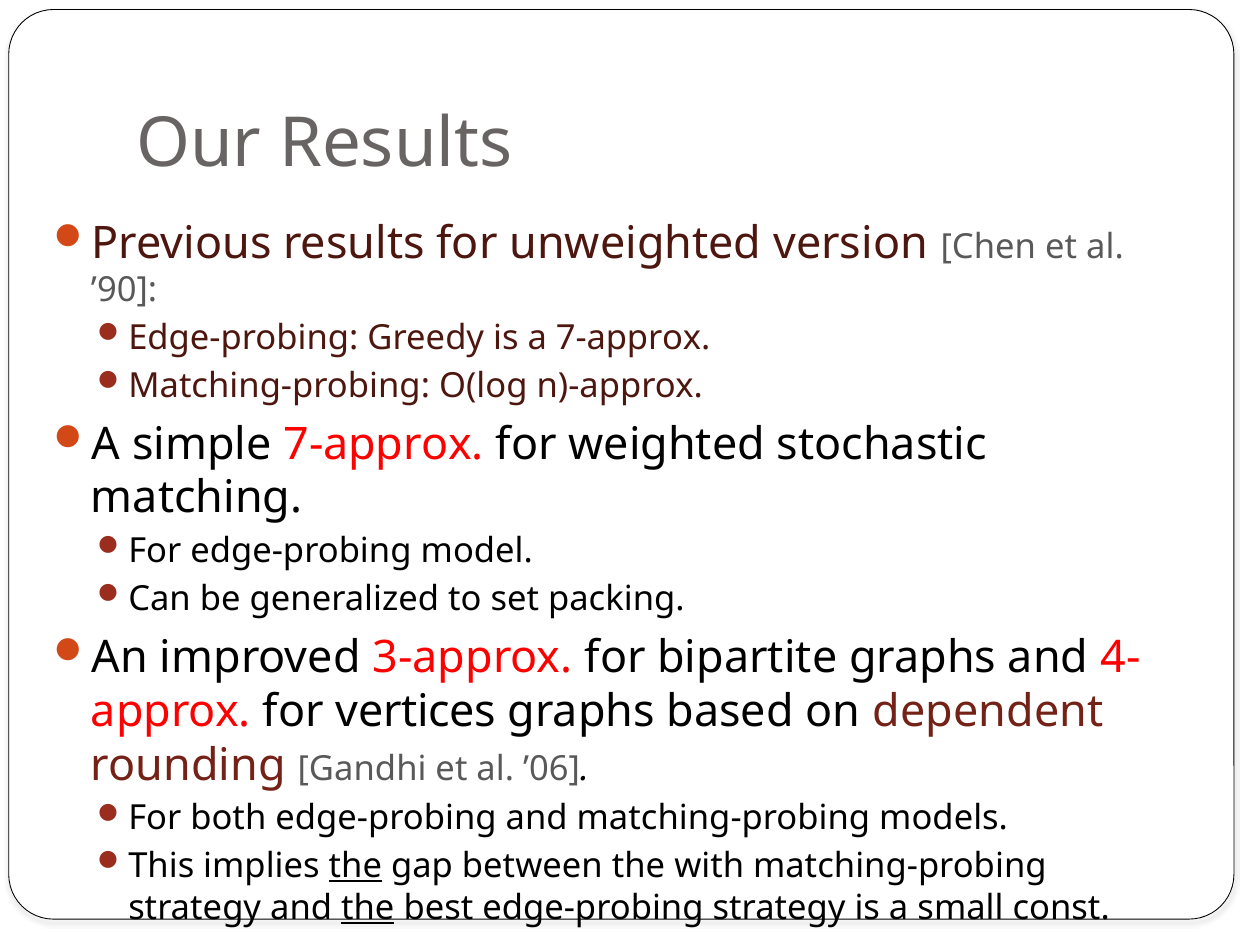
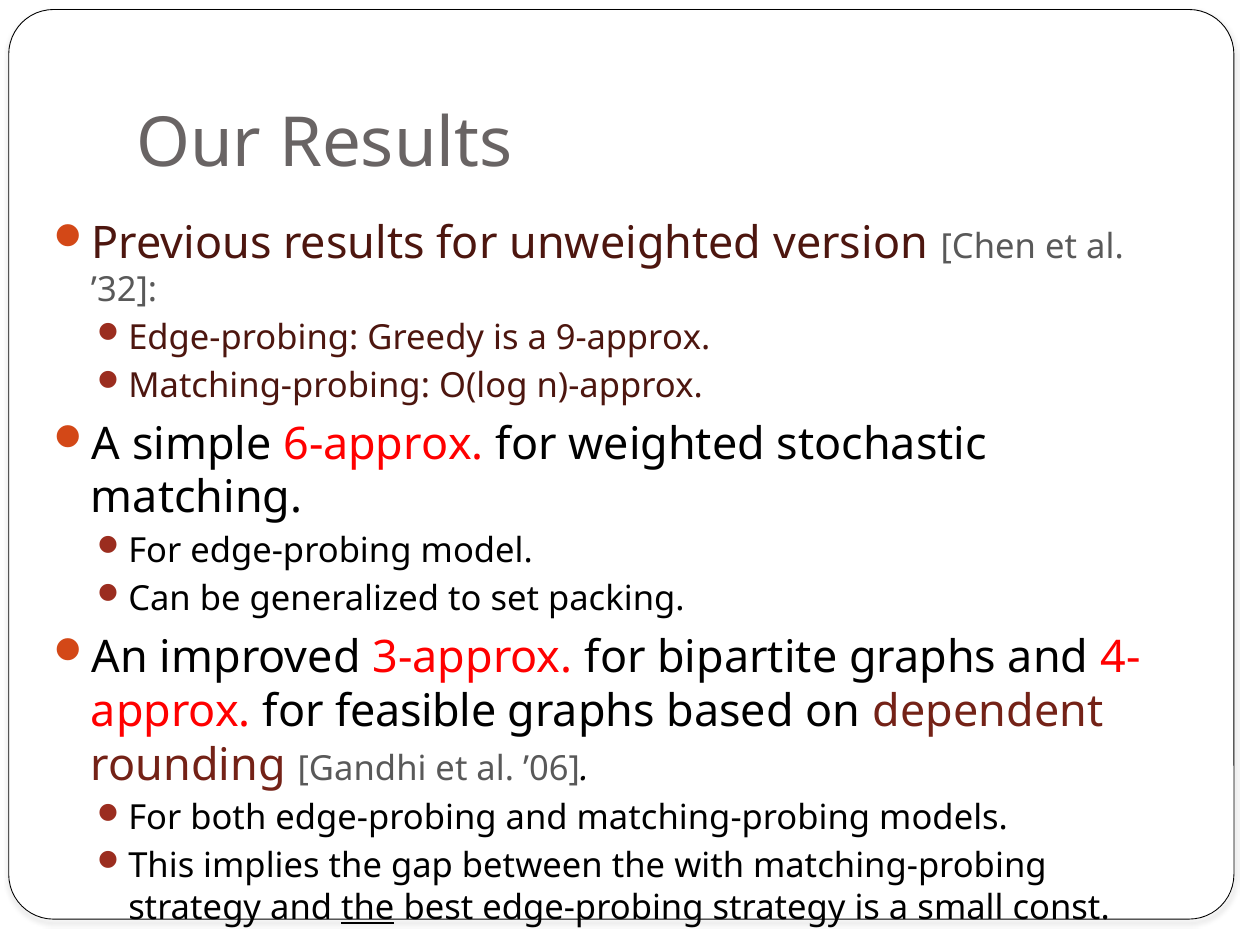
’90: ’90 -> ’32 (124, 290)
a 7-approx: 7-approx -> 9-approx (633, 338)
simple 7-approx: 7-approx -> 6-approx (384, 444)
vertices: vertices -> feasible (416, 712)
the underline: present -> none (355, 867)
